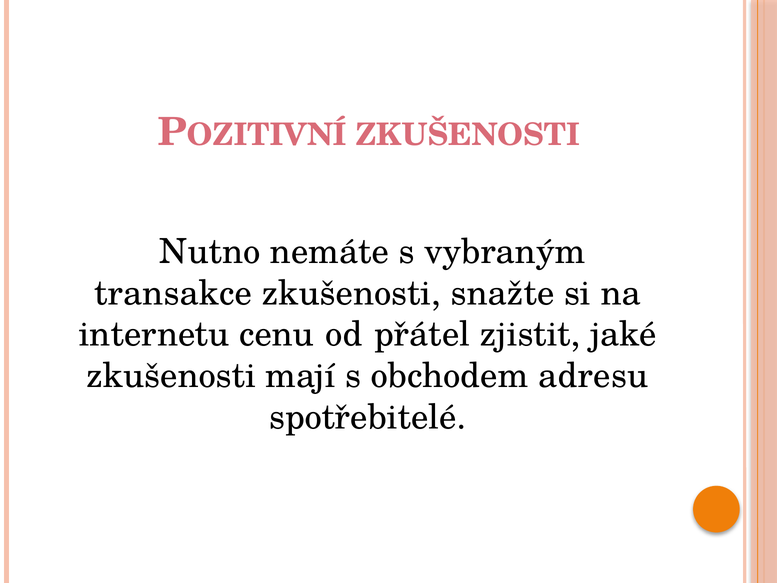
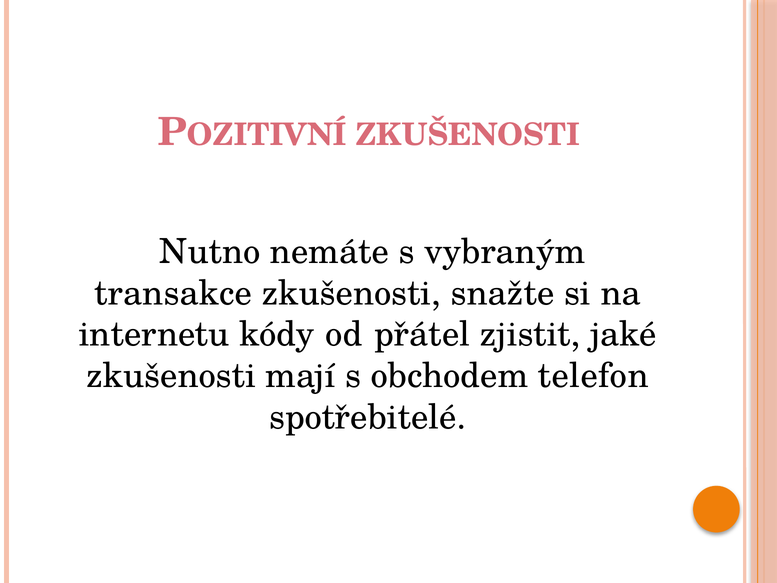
cenu: cenu -> kódy (277, 334)
adresu: adresu -> telefon (593, 376)
